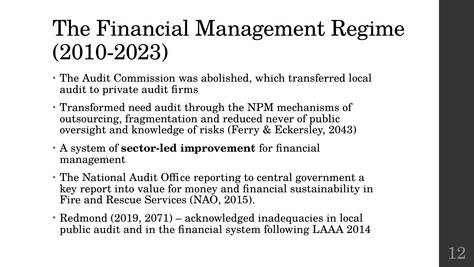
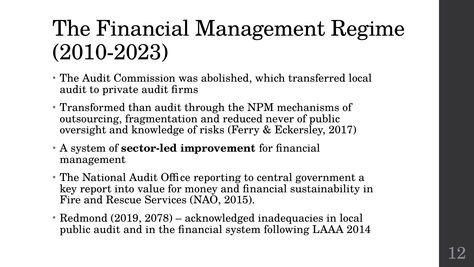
need: need -> than (140, 108)
2043: 2043 -> 2017 (343, 130)
2071: 2071 -> 2078 (159, 218)
